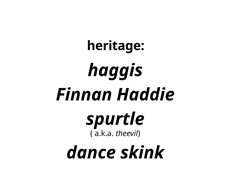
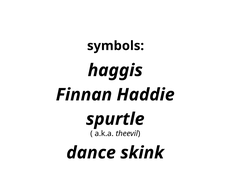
heritage: heritage -> symbols (116, 46)
